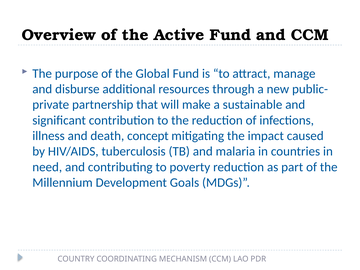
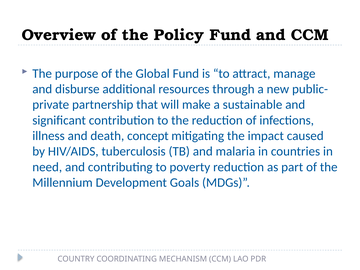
Active: Active -> Policy (179, 35)
